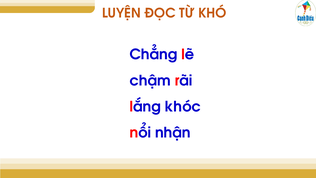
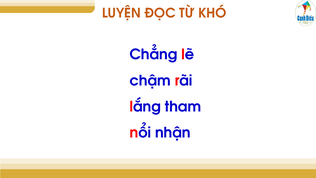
khóc: khóc -> tham (183, 107)
